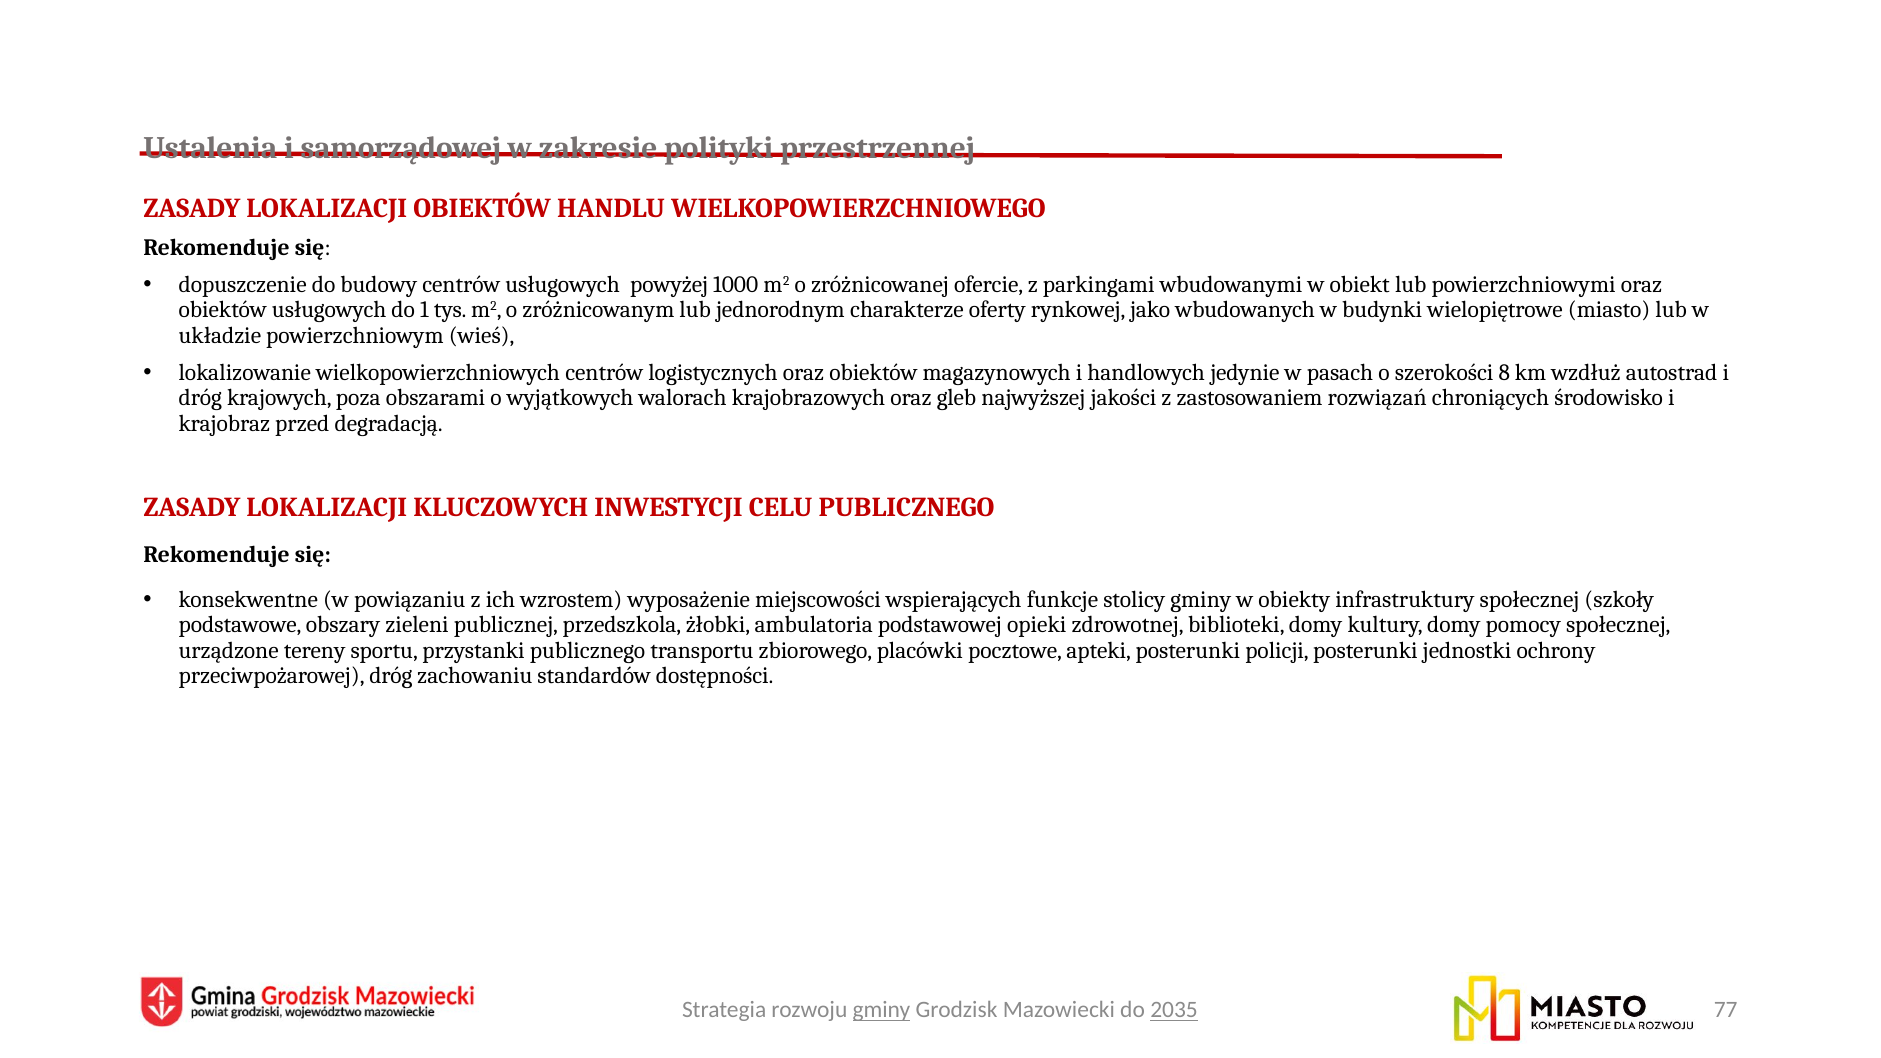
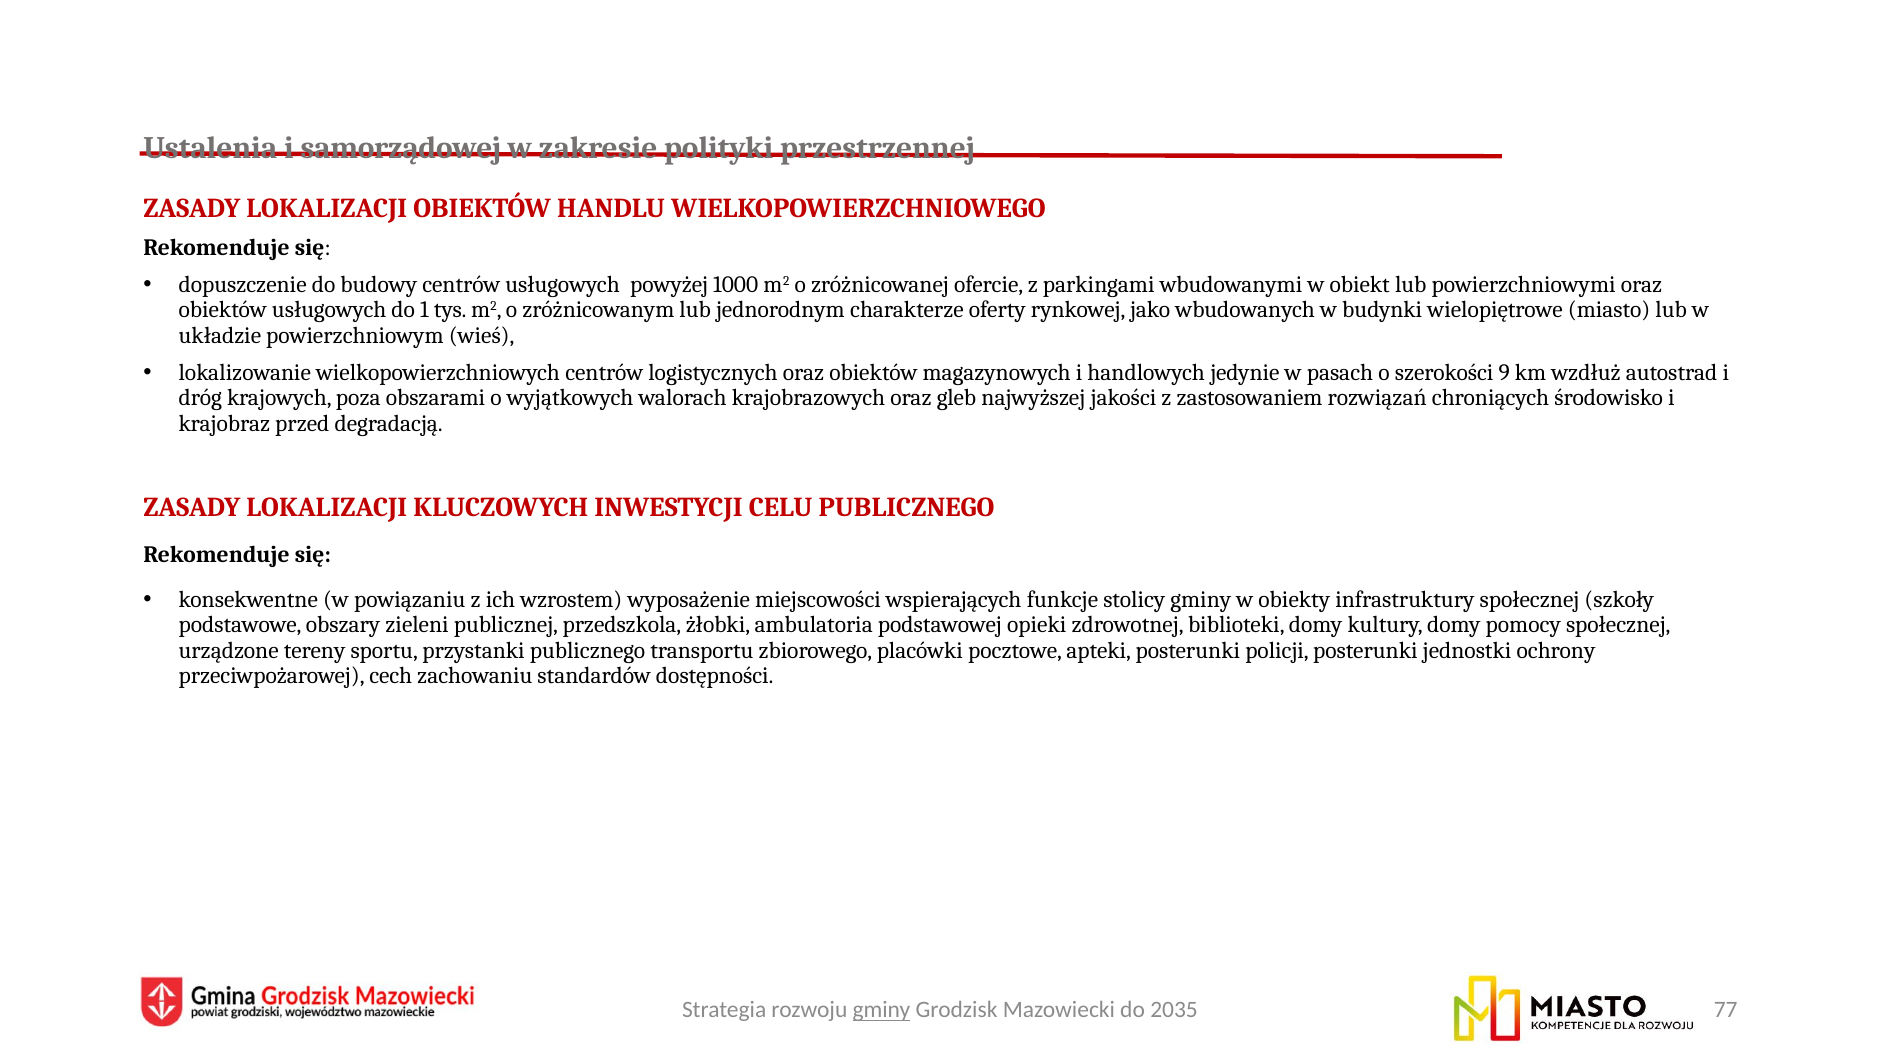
8: 8 -> 9 (1504, 373)
przeciwpożarowej dróg: dróg -> cech (391, 676)
2035 underline: present -> none (1174, 1010)
